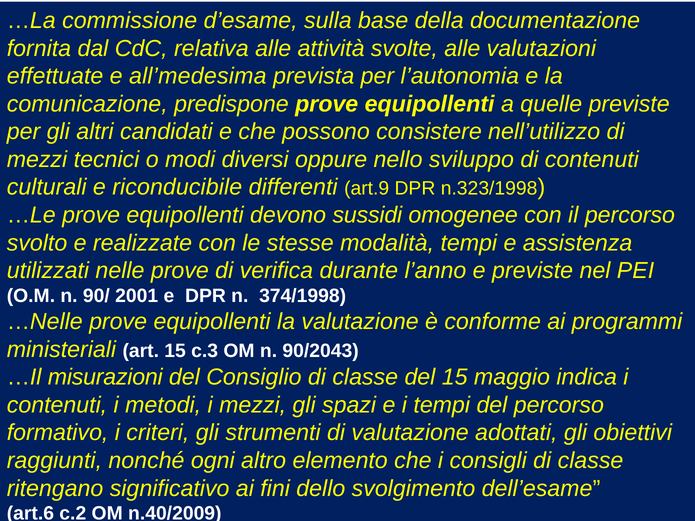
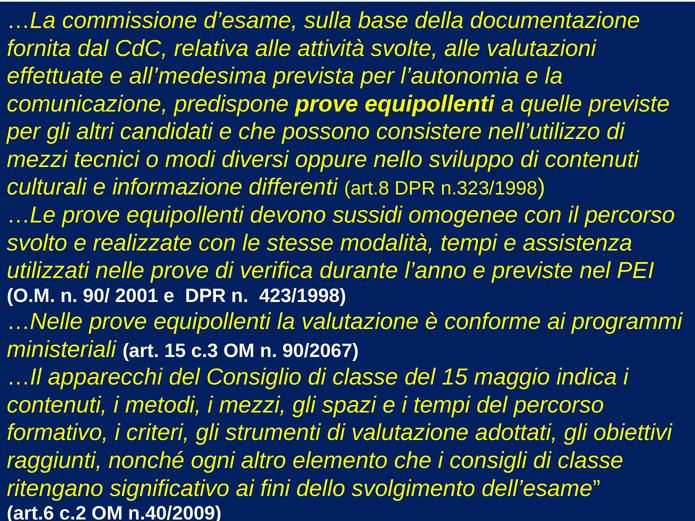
riconducibile: riconducibile -> informazione (177, 187)
art.9: art.9 -> art.8 (367, 189)
374/1998: 374/1998 -> 423/1998 (303, 296)
90/2043: 90/2043 -> 90/2067 (321, 351)
misurazioni: misurazioni -> apparecchi (105, 377)
